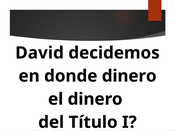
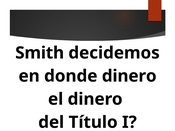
David: David -> Smith (40, 53)
